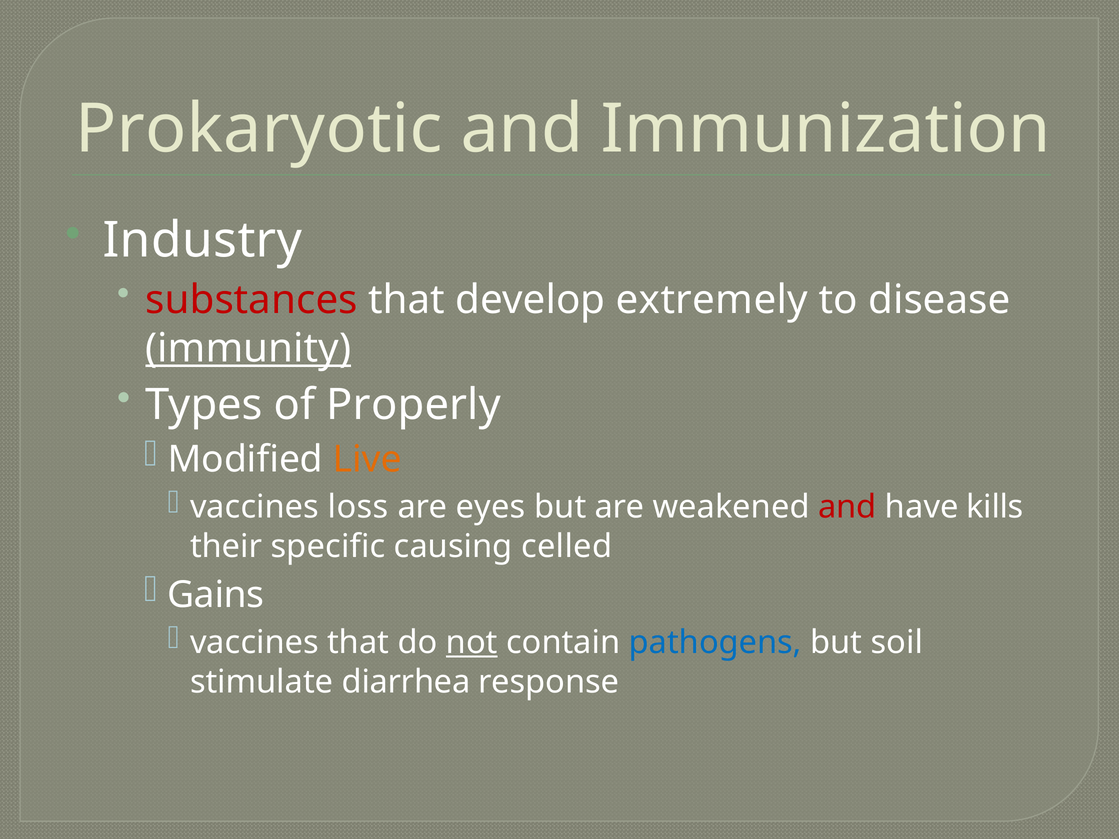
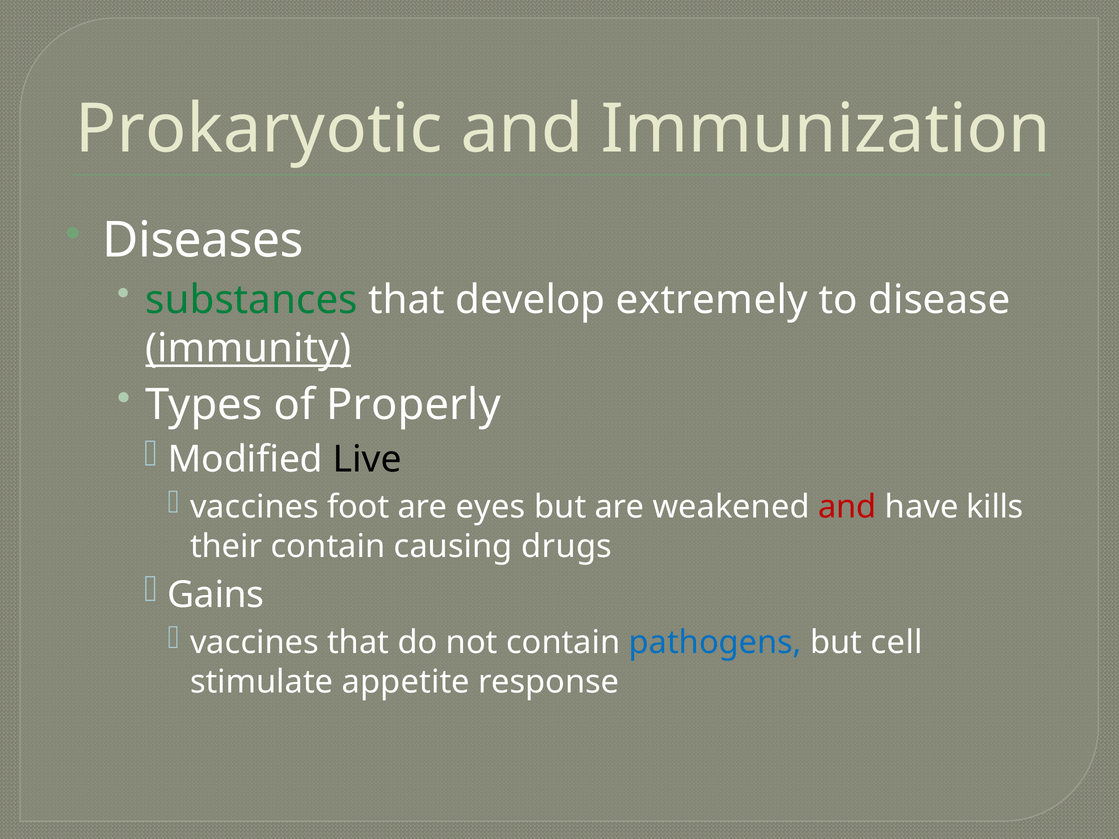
Industry: Industry -> Diseases (203, 240)
substances colour: red -> green (251, 300)
Live colour: orange -> black (367, 459)
loss: loss -> foot (358, 507)
their specific: specific -> contain (328, 546)
celled: celled -> drugs (567, 546)
not underline: present -> none (472, 643)
soil: soil -> cell (897, 643)
diarrhea: diarrhea -> appetite (406, 682)
